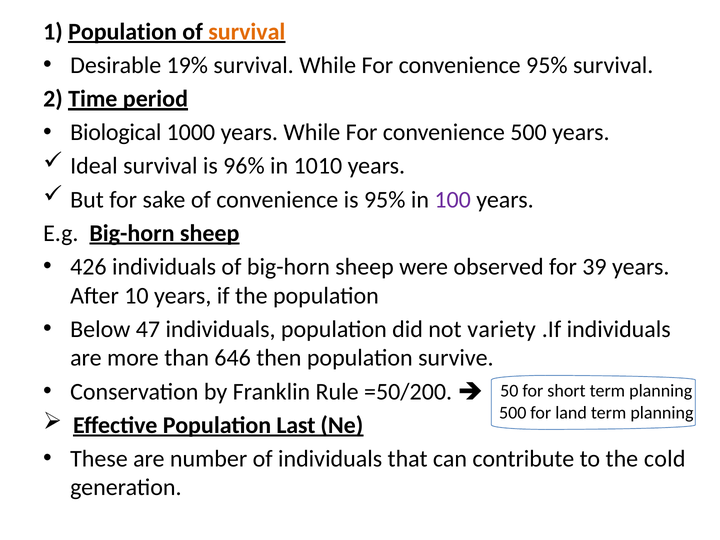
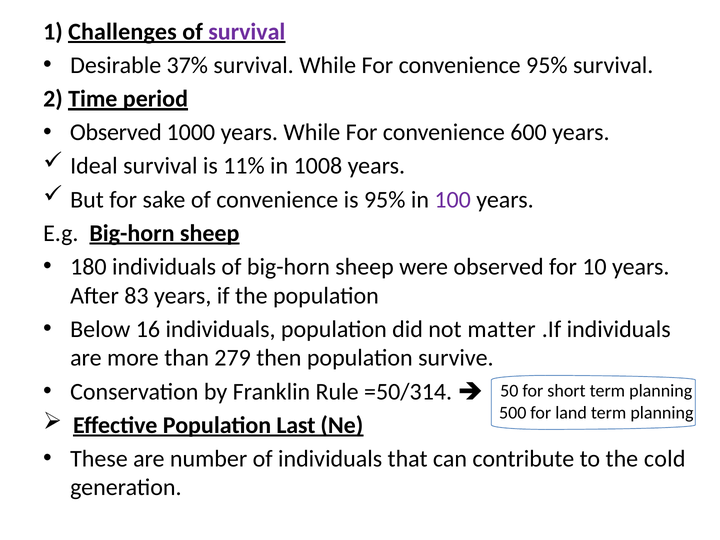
1 Population: Population -> Challenges (122, 32)
survival colour: orange -> purple (247, 32)
19%: 19% -> 37% (187, 65)
Biological: Biological -> Observed (116, 132)
convenience 500: 500 -> 600 (529, 132)
96%: 96% -> 11% (244, 166)
1010: 1010 -> 1008 (318, 166)
426: 426 -> 180 (88, 267)
39: 39 -> 10 (594, 267)
10: 10 -> 83 (136, 296)
47: 47 -> 16 (148, 329)
variety: variety -> matter (502, 329)
646: 646 -> 279 (233, 358)
=50/200: =50/200 -> =50/314 (408, 392)
